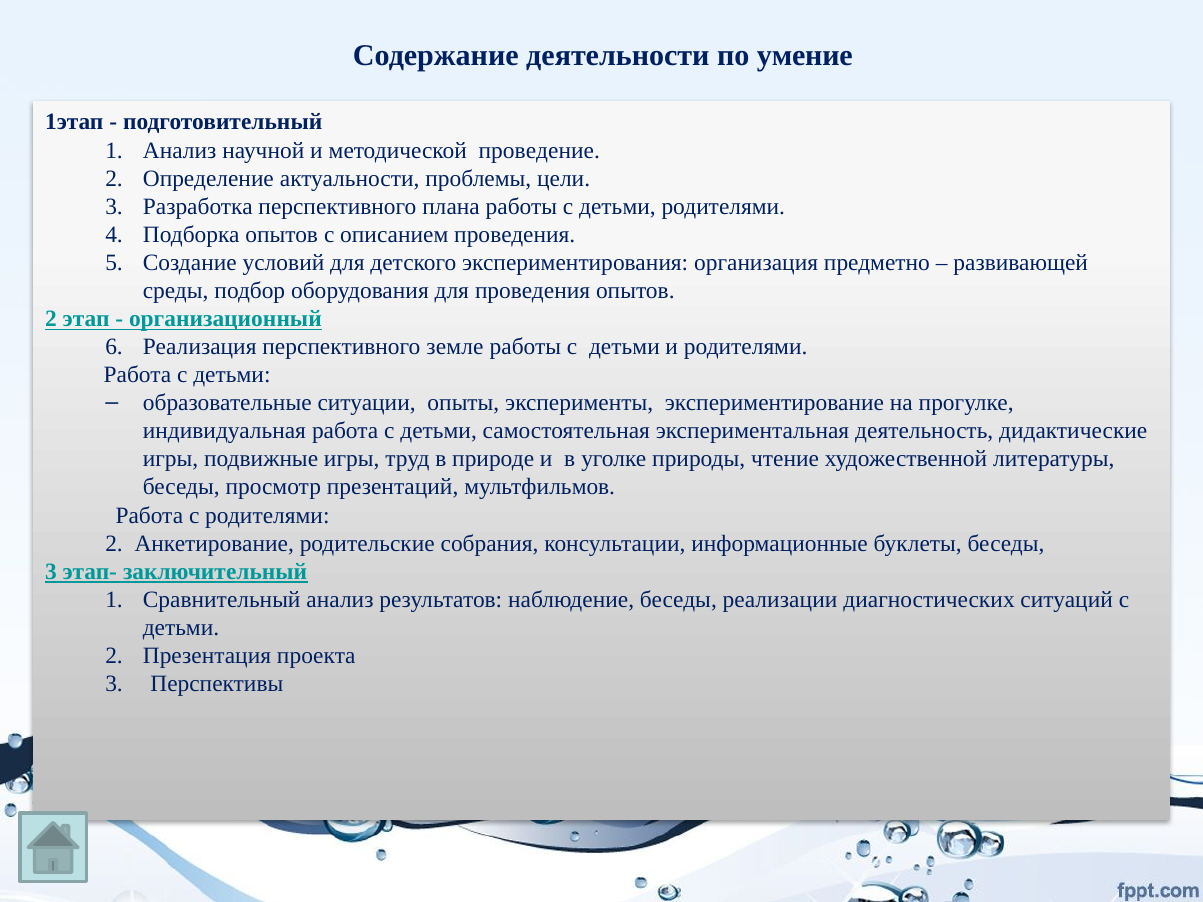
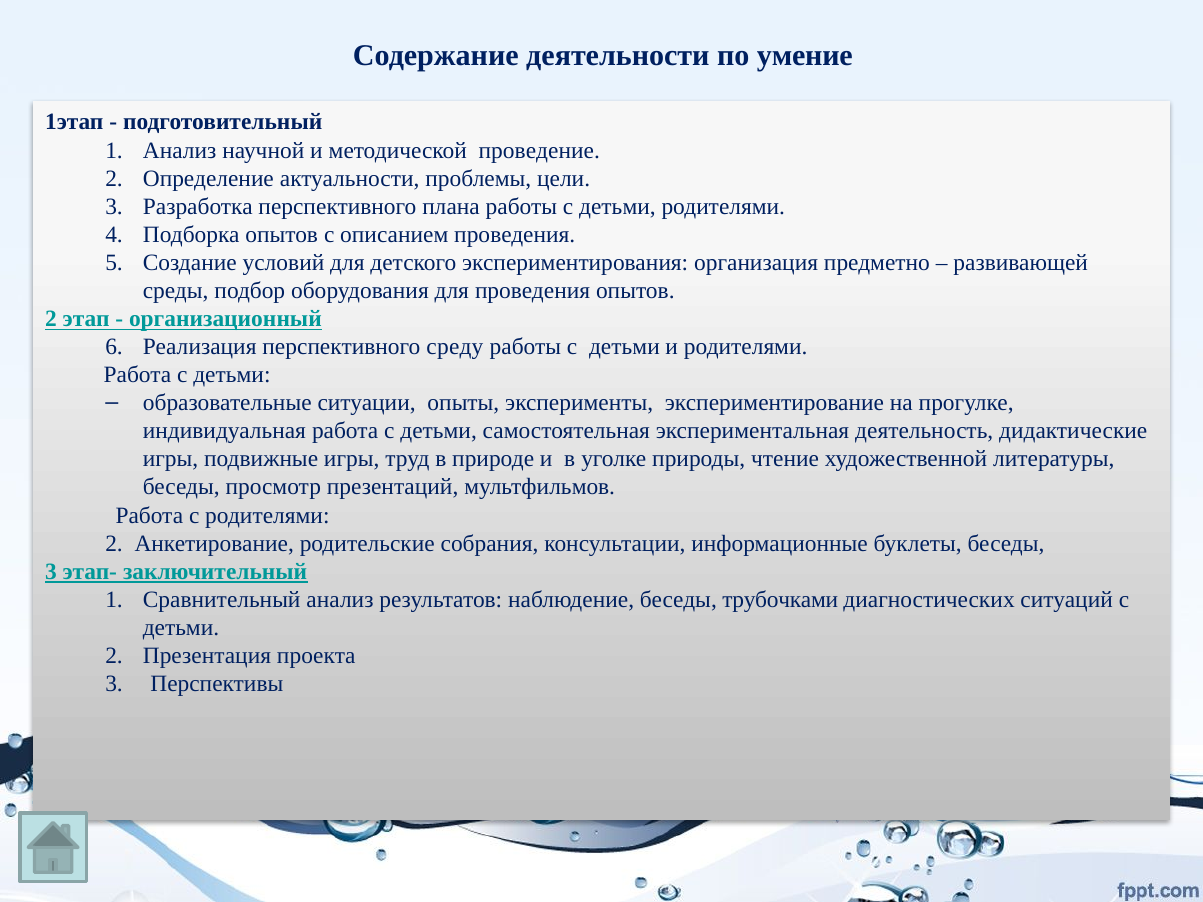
земле: земле -> среду (455, 347)
реализации: реализации -> трубочками (780, 600)
